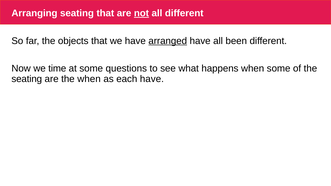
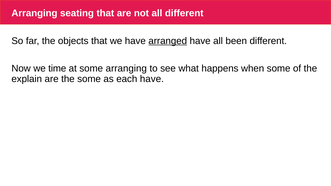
not underline: present -> none (141, 13)
some questions: questions -> arranging (126, 69)
seating: seating -> explain (27, 79)
the when: when -> some (89, 79)
